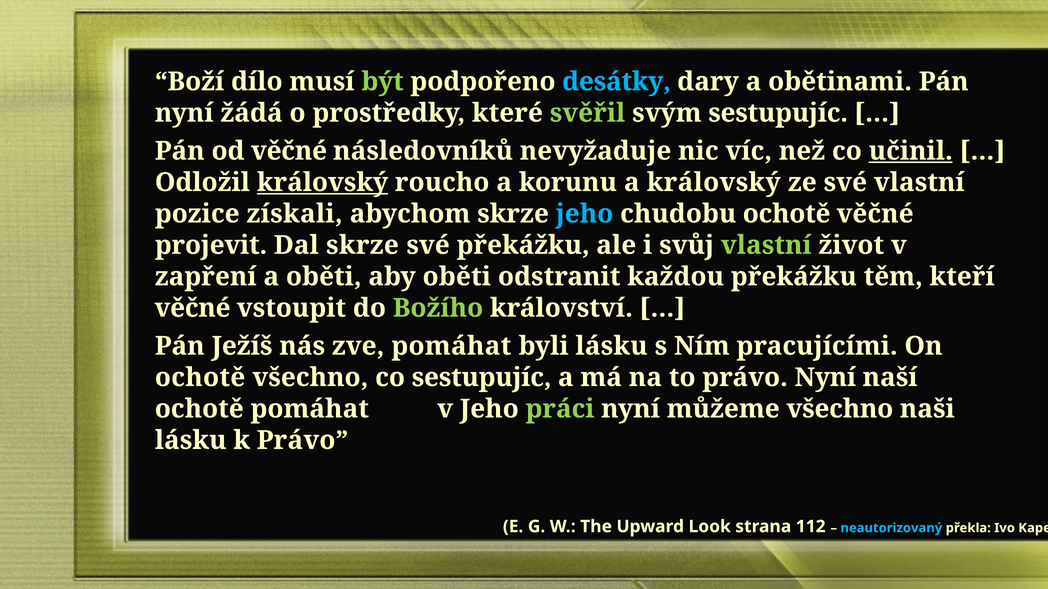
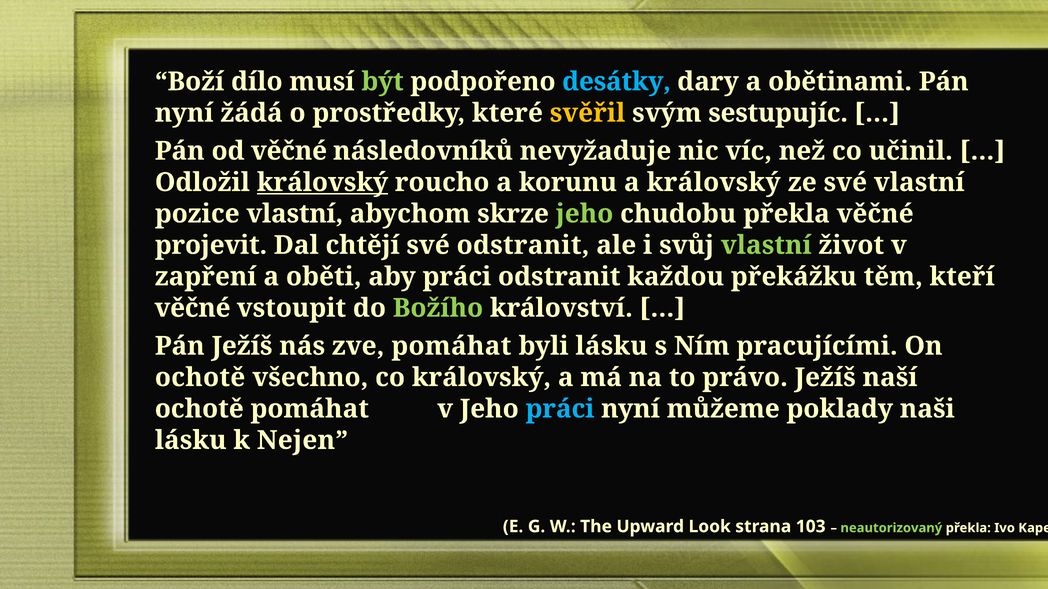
svěřil colour: light green -> yellow (587, 113)
učinil underline: present -> none (911, 151)
pozice získali: získali -> vlastní (295, 214)
jeho colour: light blue -> light green (584, 214)
chudobu ochotě: ochotě -> překla (787, 214)
Dal skrze: skrze -> chtějí (363, 245)
své překážku: překážku -> odstranit (523, 245)
aby oběti: oběti -> práci (457, 277)
co sestupujíc: sestupujíc -> královský (481, 378)
právo Nyní: Nyní -> Ježíš (825, 378)
práci colour: light green -> light blue (560, 409)
můžeme všechno: všechno -> poklady (840, 409)
k Právo: Právo -> Nejen (302, 441)
112: 112 -> 103 (811, 527)
neautorizovaný colour: light blue -> light green (891, 528)
